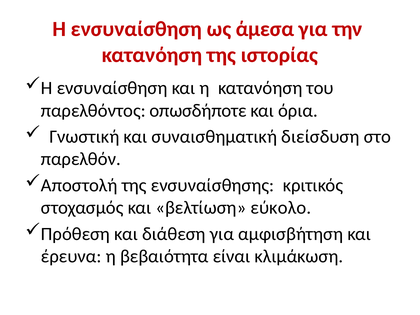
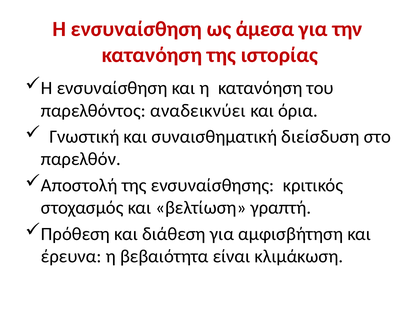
οπωσδήποτε: οπωσδήποτε -> αναδεικνύει (198, 111)
εύκολο: εύκολο -> γραπτή (281, 208)
